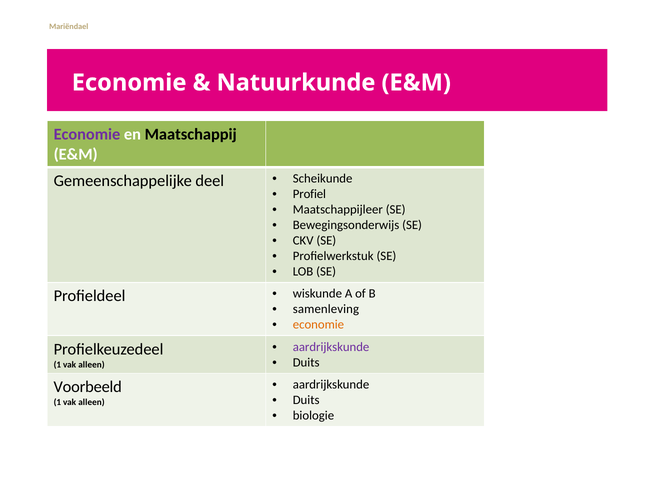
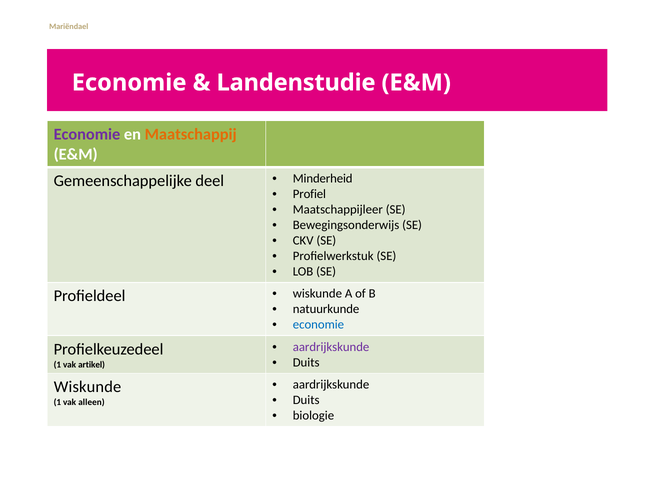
Natuurkunde: Natuurkunde -> Landenstudie (296, 83)
Maatschappij colour: black -> orange (191, 134)
Scheikunde: Scheikunde -> Minderheid (323, 178)
samenleving: samenleving -> natuurkunde (326, 309)
economie colour: orange -> blue (318, 325)
alleen: alleen -> artikel (92, 365)
Voorbeeld: Voorbeeld -> Wiskunde (88, 387)
